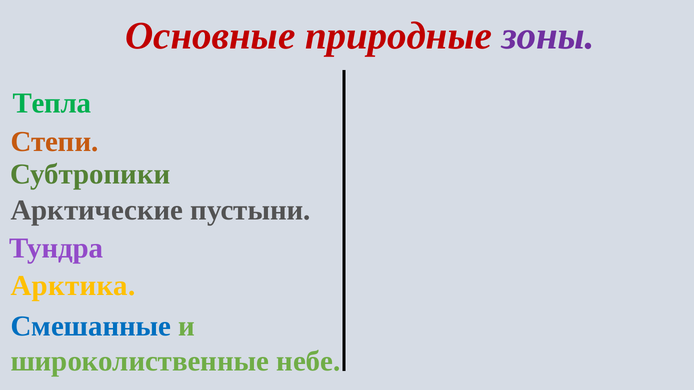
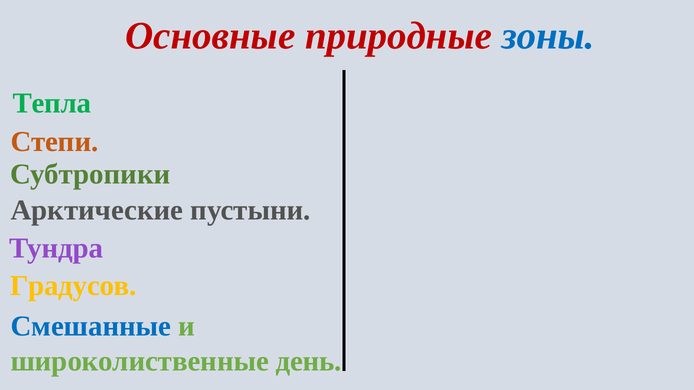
зоны colour: purple -> blue (548, 36)
Арктика: Арктика -> Градусов (73, 286)
небе: небе -> день (309, 361)
